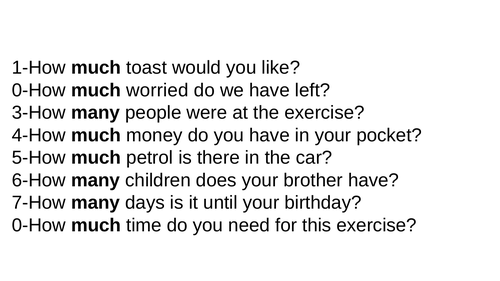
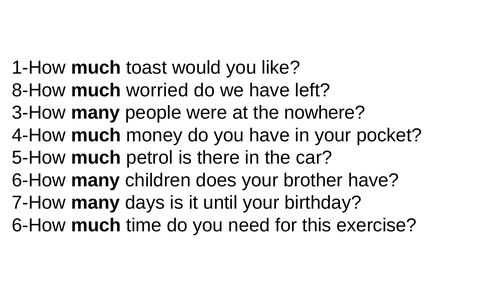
0-How: 0-How -> 8-How (39, 90)
the exercise: exercise -> nowhere (325, 113)
0-How: 0-How -> 6-How (39, 225)
